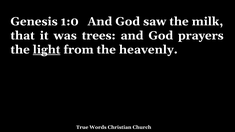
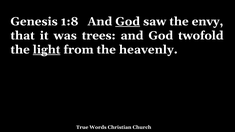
1:0: 1:0 -> 1:8 (70, 21)
God underline: none -> present (128, 21)
milk: milk -> envy (208, 21)
prayers: prayers -> twofold (201, 36)
